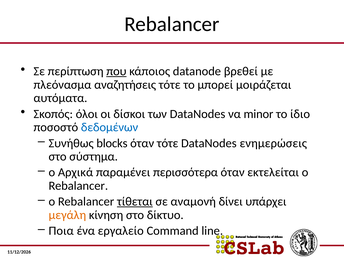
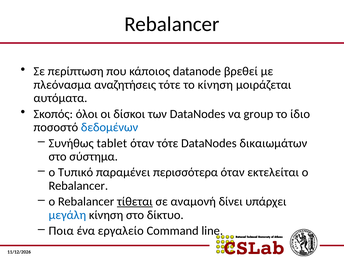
που underline: present -> none (116, 71)
το µπορεί: µπορεί -> κίνηση (215, 85)
minor: minor -> group (258, 114)
blocks: blocks -> tablet (112, 143)
ενημερώσεις: ενημερώσεις -> δικαιωμάτων (273, 143)
Αρχικά: Αρχικά -> Τυπικό (76, 172)
μεγάλη colour: orange -> blue (67, 215)
